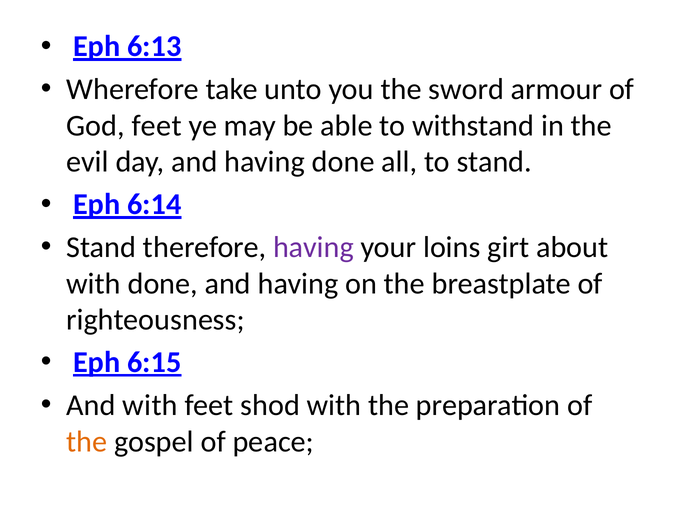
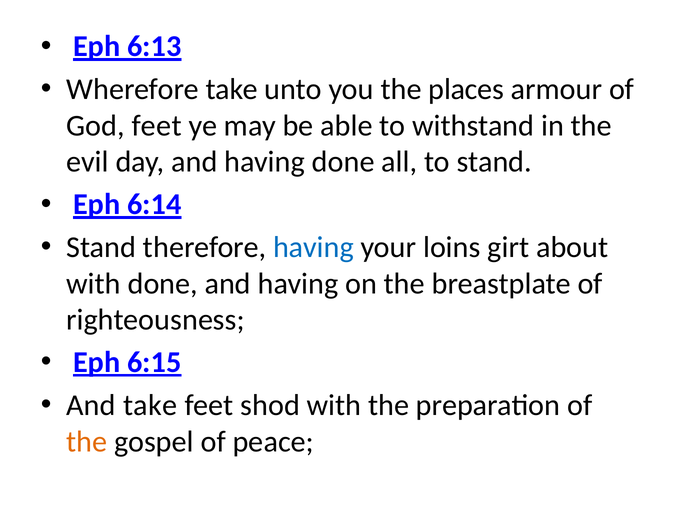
sword: sword -> places (466, 89)
having colour: purple -> blue (313, 247)
And with: with -> take (150, 405)
